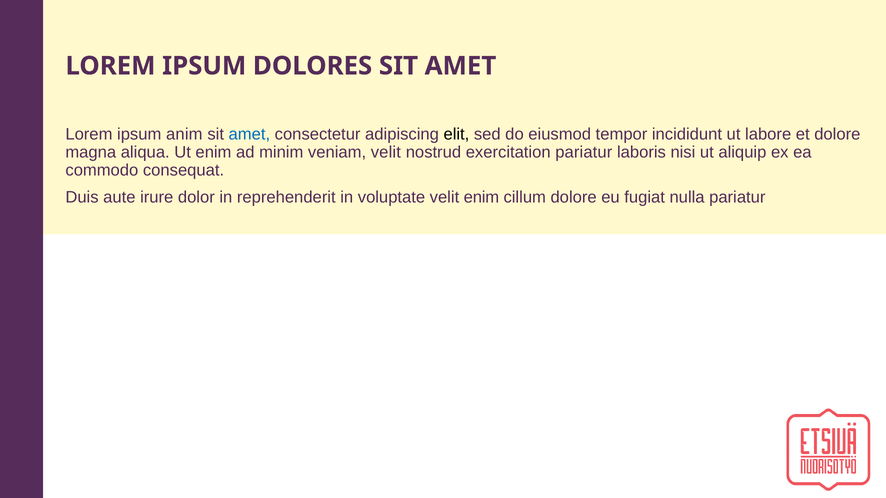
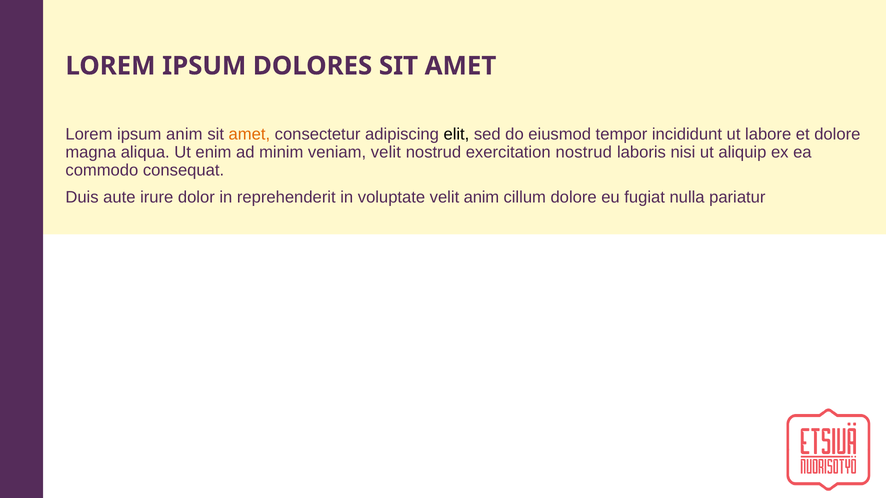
amet colour: blue -> orange (249, 134)
exercitation pariatur: pariatur -> nostrud (584, 152)
velit enim: enim -> anim (481, 197)
